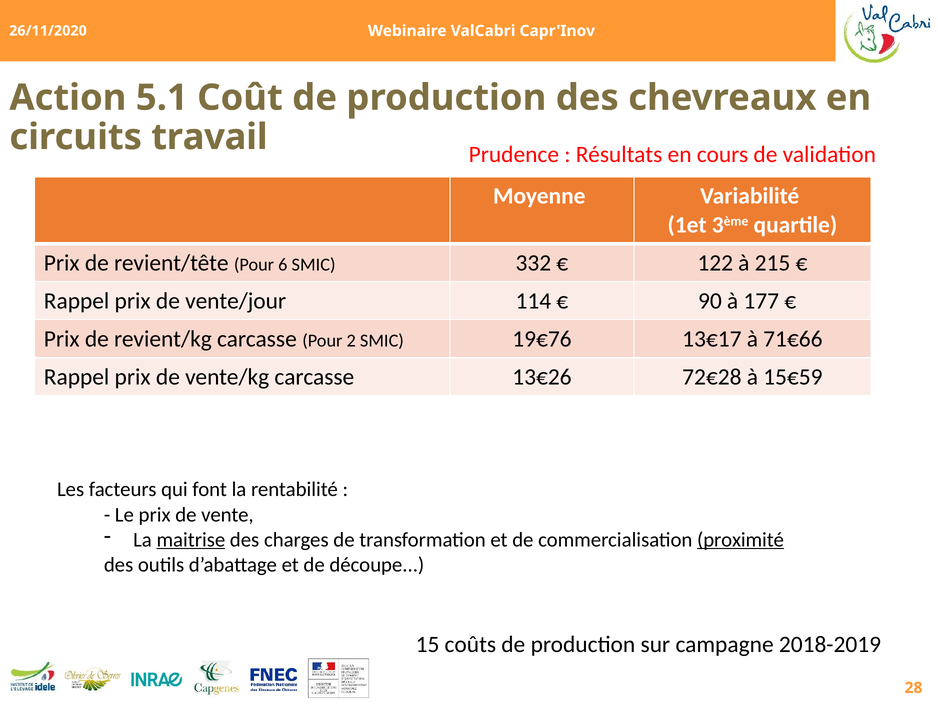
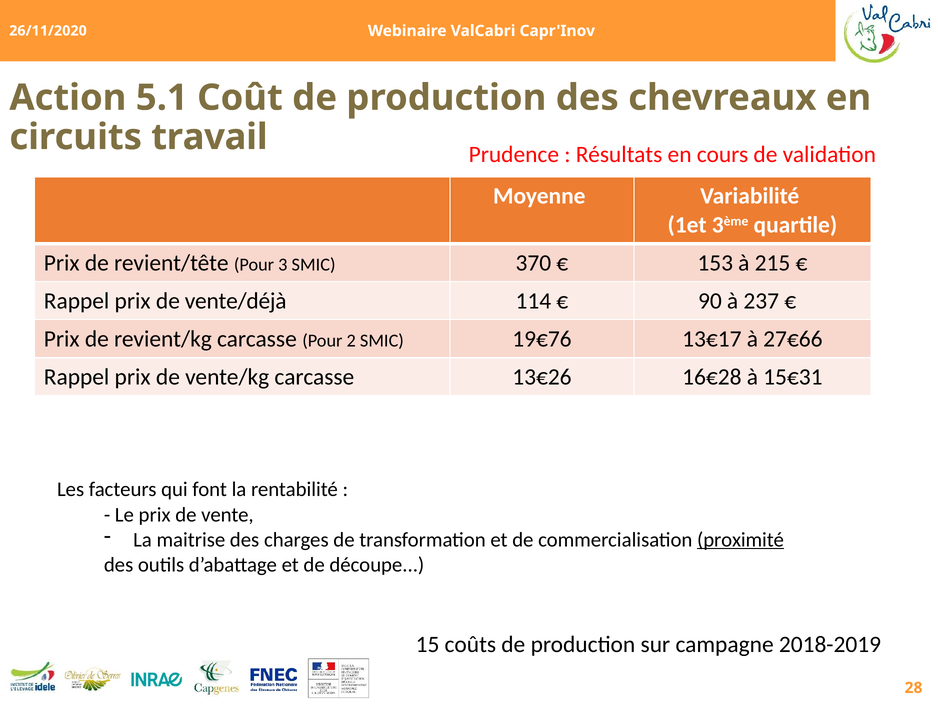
6: 6 -> 3 (283, 264)
332: 332 -> 370 (533, 263)
122: 122 -> 153 (715, 263)
vente/jour: vente/jour -> vente/déjà (236, 301)
177: 177 -> 237 (761, 301)
71€66: 71€66 -> 27€66 (793, 339)
72€28: 72€28 -> 16€28 (712, 377)
15€59: 15€59 -> 15€31 (793, 377)
maitrise underline: present -> none (191, 539)
